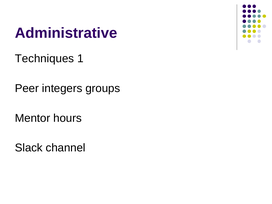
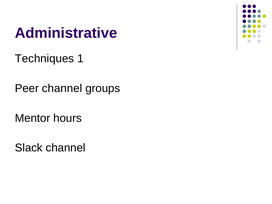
Peer integers: integers -> channel (62, 88)
